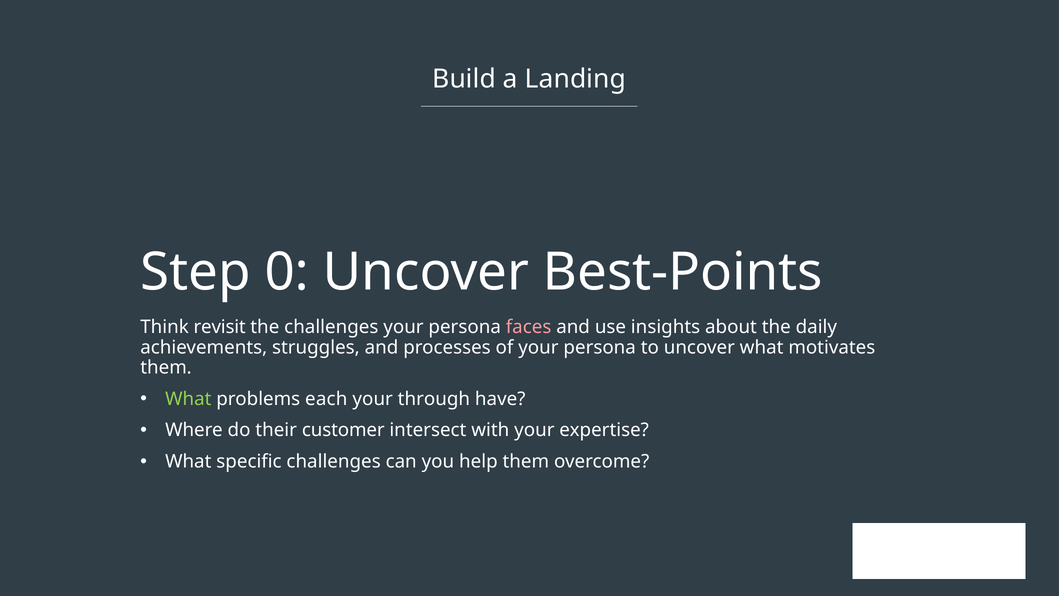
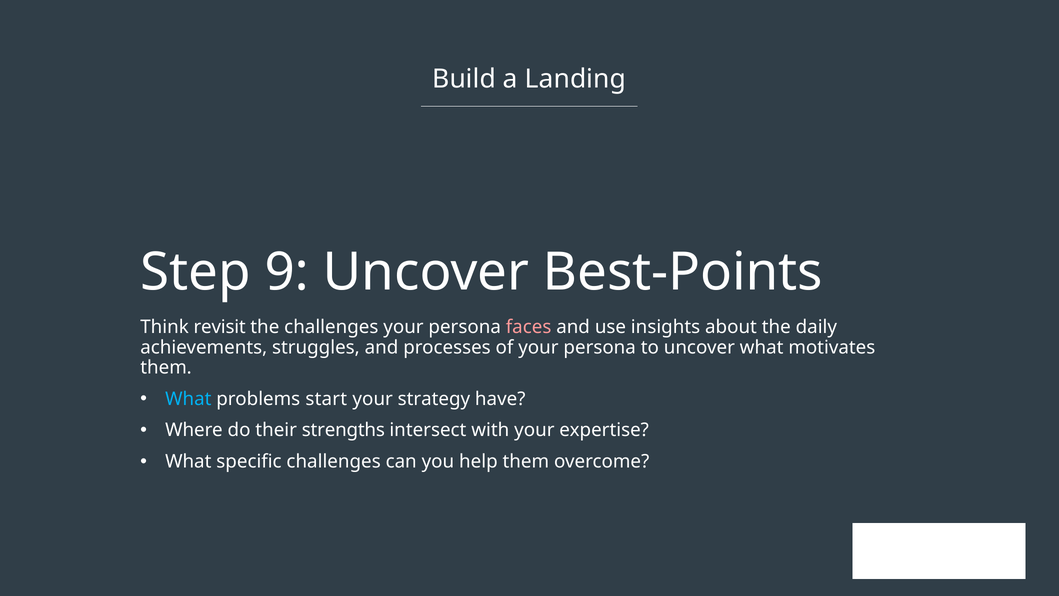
0: 0 -> 9 (287, 272)
What colour: light green -> light blue (188, 399)
each: each -> start (326, 399)
through: through -> strategy (434, 399)
customer: customer -> strengths (343, 430)
